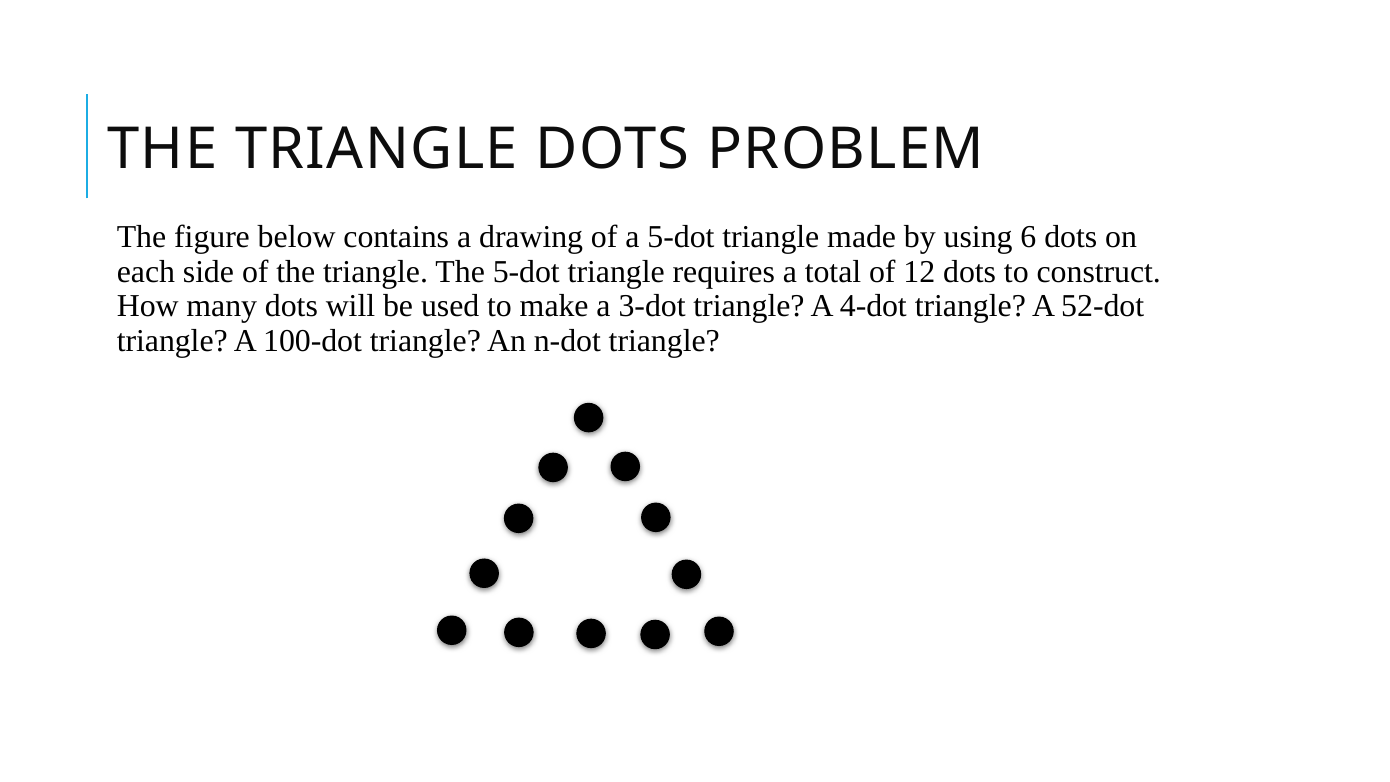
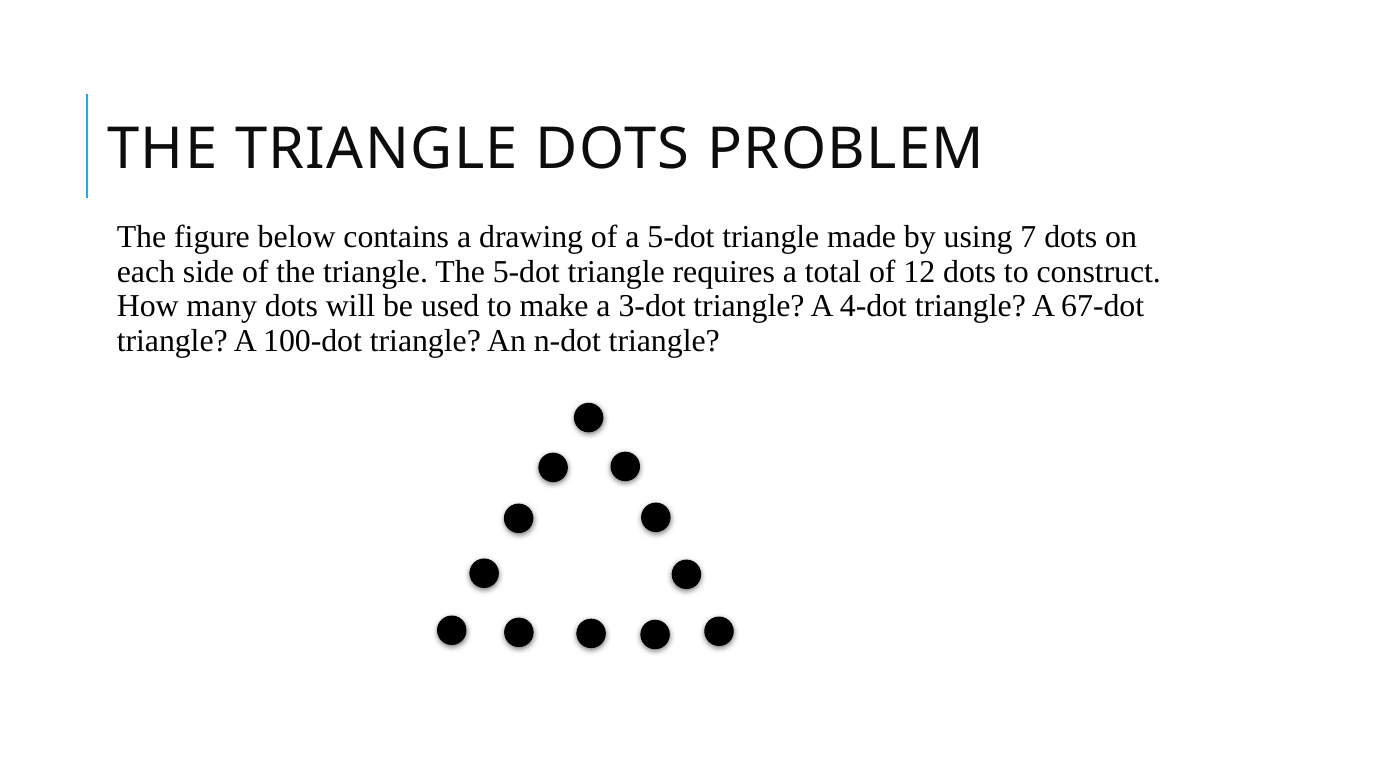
6: 6 -> 7 (1028, 237)
52-dot: 52-dot -> 67-dot (1103, 306)
